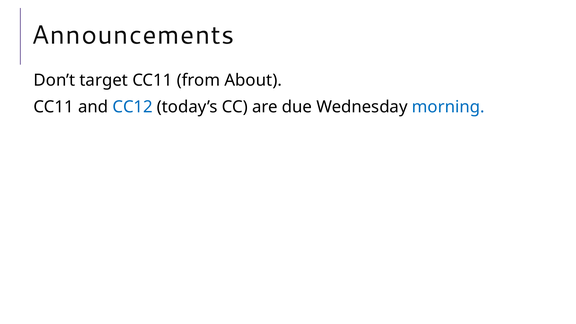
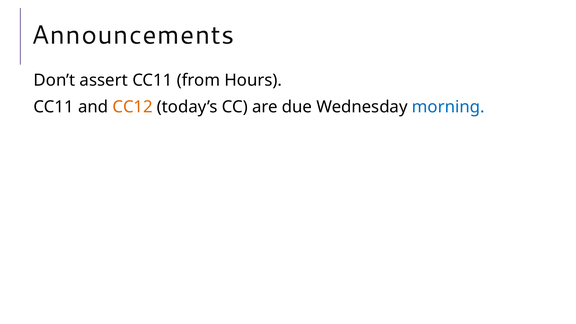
target: target -> assert (104, 80)
About: About -> Hours (253, 80)
CC12 colour: blue -> orange (133, 107)
